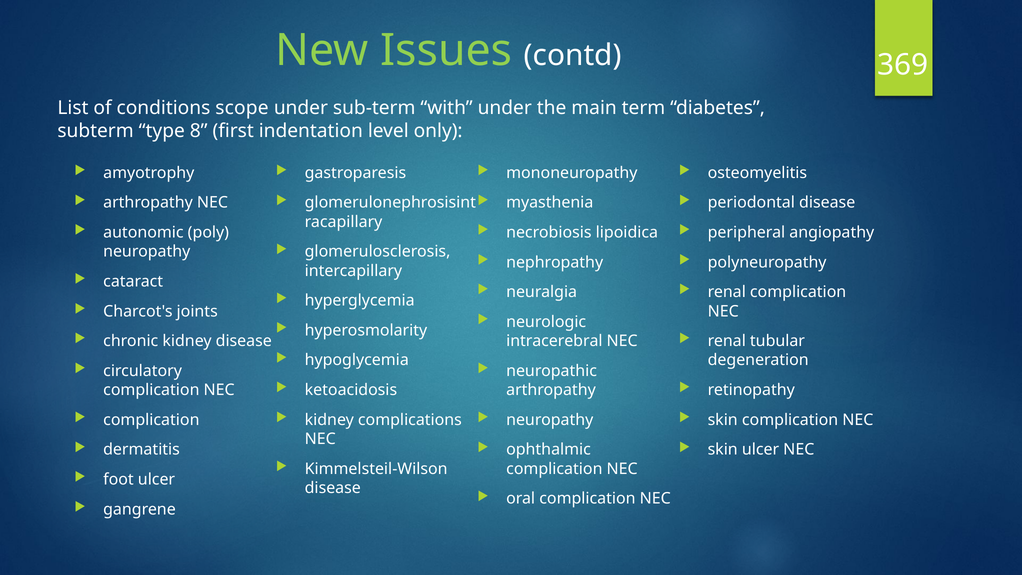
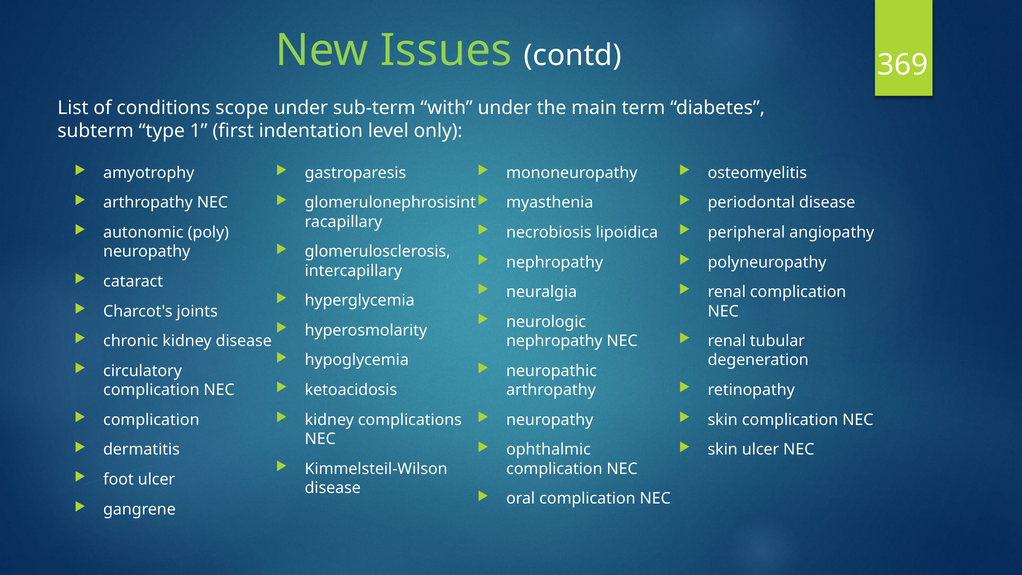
8: 8 -> 1 (199, 131)
intracerebral: intracerebral -> nephropathy (554, 341)
